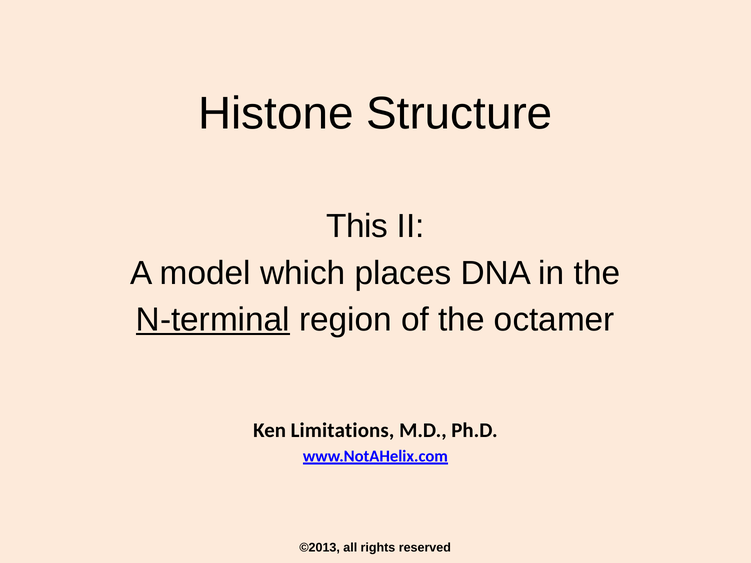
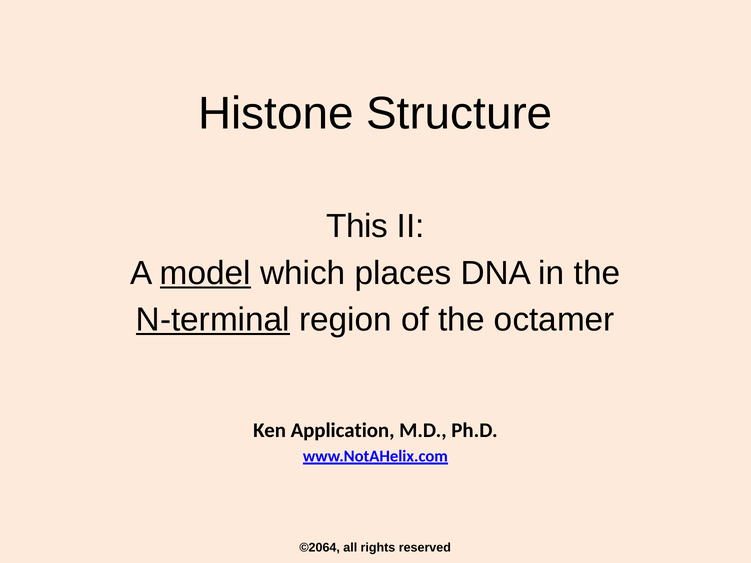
model underline: none -> present (205, 273)
Limitations: Limitations -> Application (343, 431)
©2013: ©2013 -> ©2064 (320, 548)
